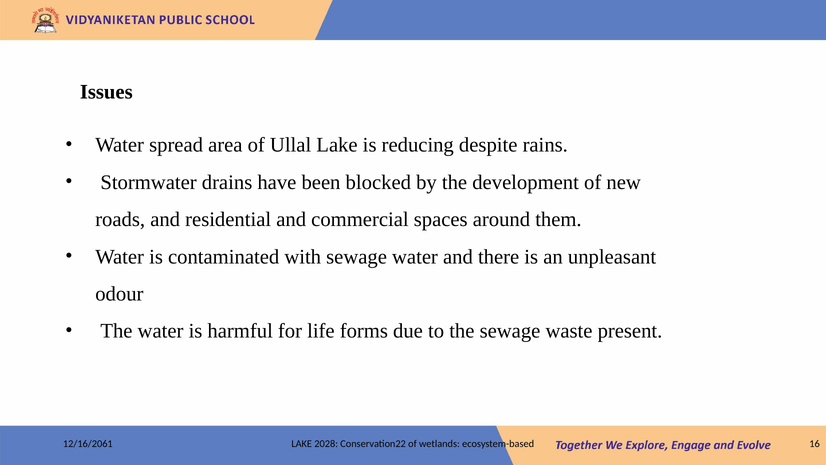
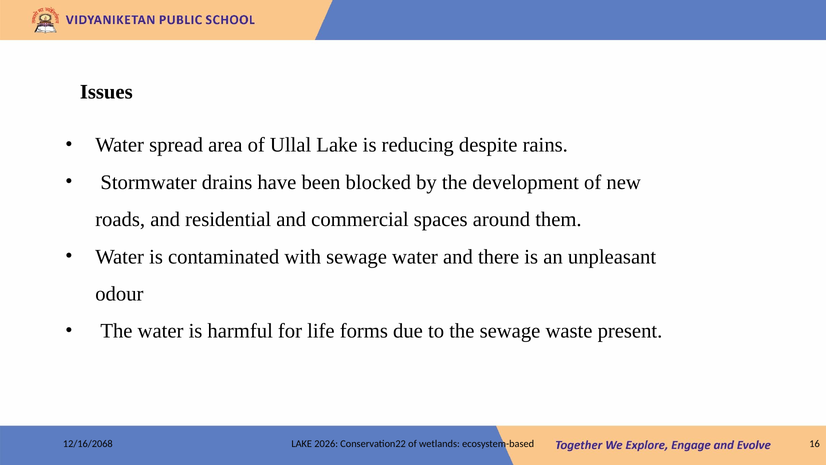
12/16/2061: 12/16/2061 -> 12/16/2068 (88, 444)
2028: 2028 -> 2026 (326, 444)
